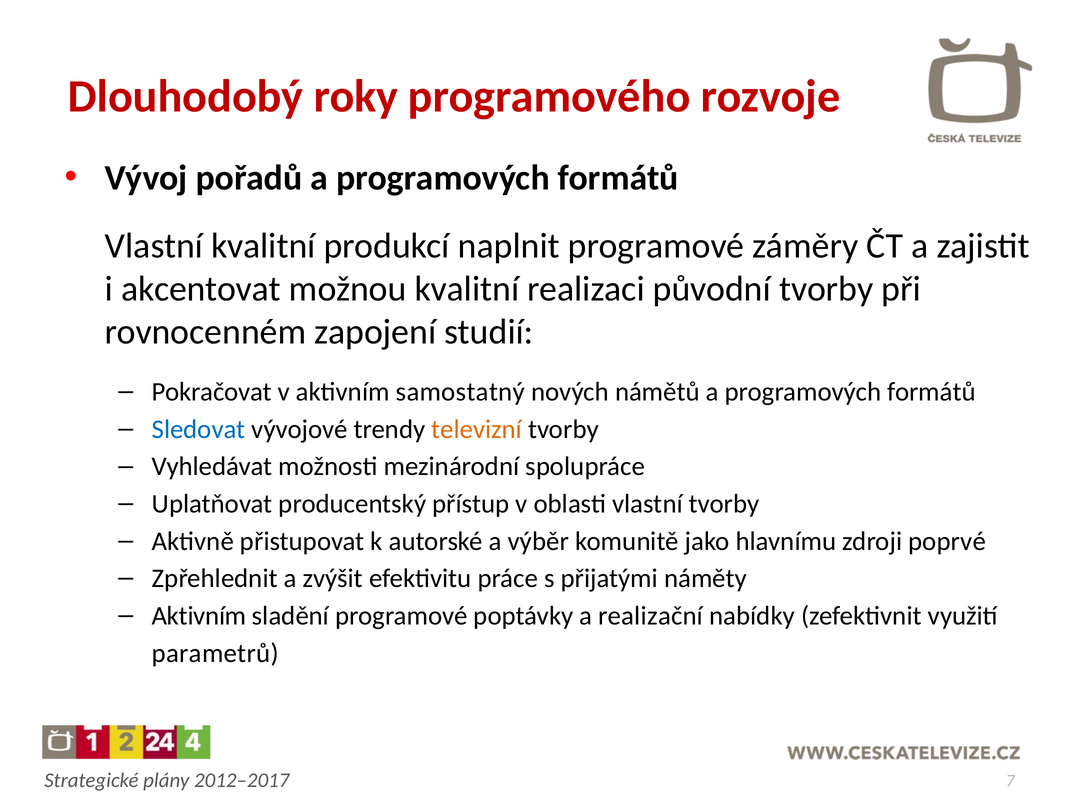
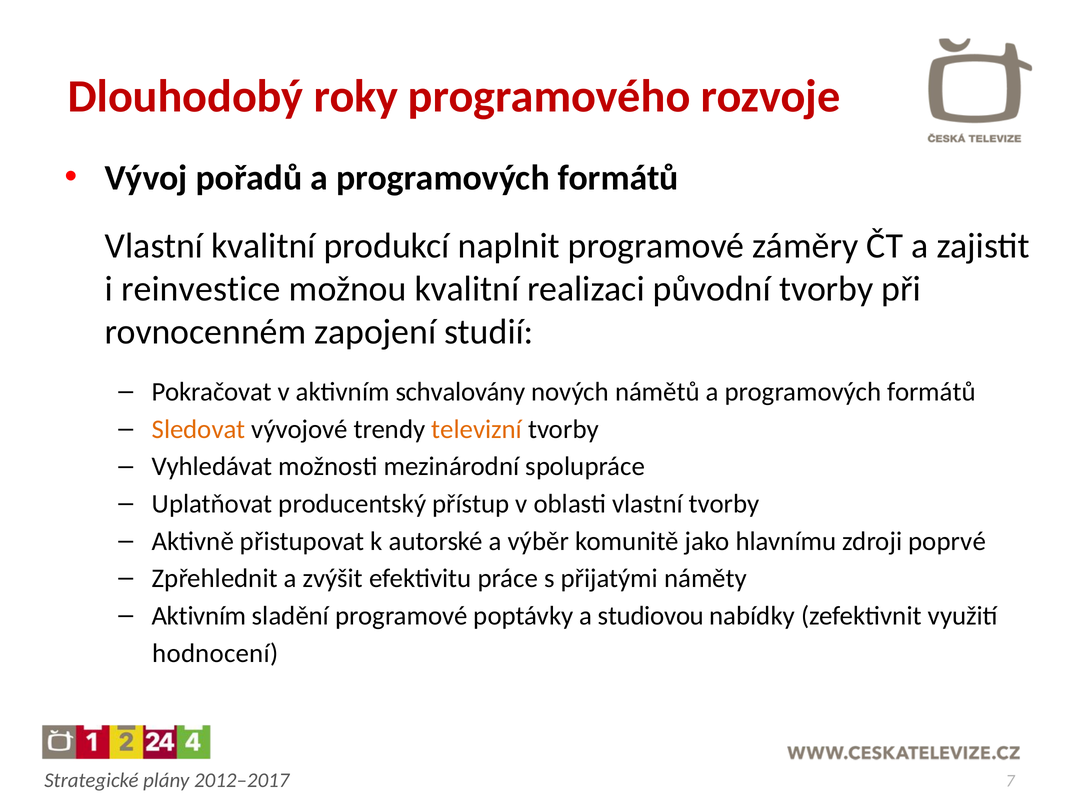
akcentovat: akcentovat -> reinvestice (201, 289)
samostatný: samostatný -> schvalovány (461, 392)
Sledovat colour: blue -> orange (199, 429)
realizační: realizační -> studiovou (651, 616)
parametrů: parametrů -> hodnocení (215, 653)
